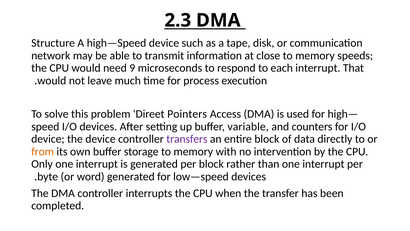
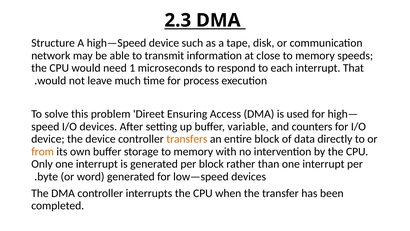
9: 9 -> 1 (132, 68)
Pointers: Pointers -> Ensuring (187, 114)
transfers colour: purple -> orange (187, 139)
